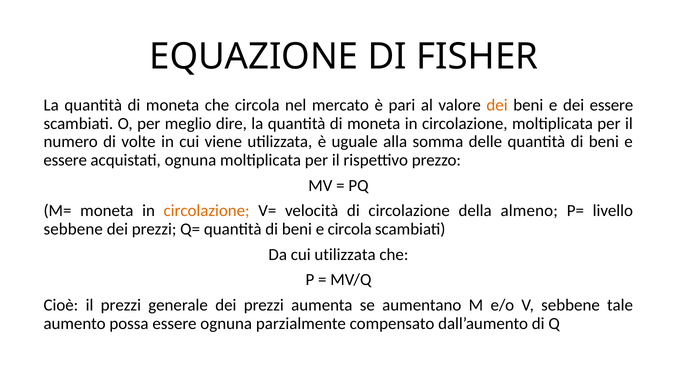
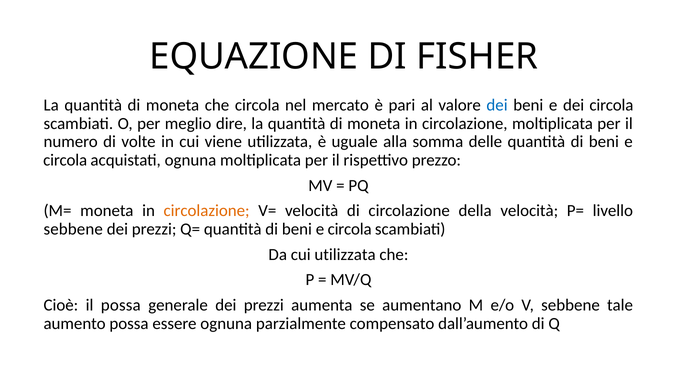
dei colour: orange -> blue (497, 105)
dei essere: essere -> circola (611, 105)
essere: essere -> circola (65, 160)
della almeno: almeno -> velocità (529, 211)
il prezzi: prezzi -> possa (121, 305)
